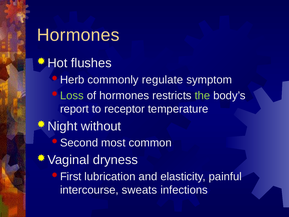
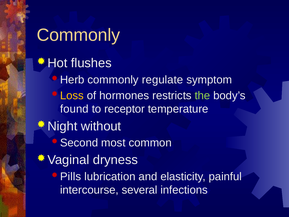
Hormones: Hormones -> Commonly (78, 35)
Loss colour: light green -> yellow (72, 95)
report: report -> found (74, 109)
First: First -> Pills (71, 176)
sweats: sweats -> several (140, 190)
